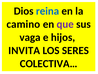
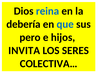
camino: camino -> debería (23, 24)
que colour: purple -> blue (65, 24)
vaga: vaga -> pero (30, 37)
